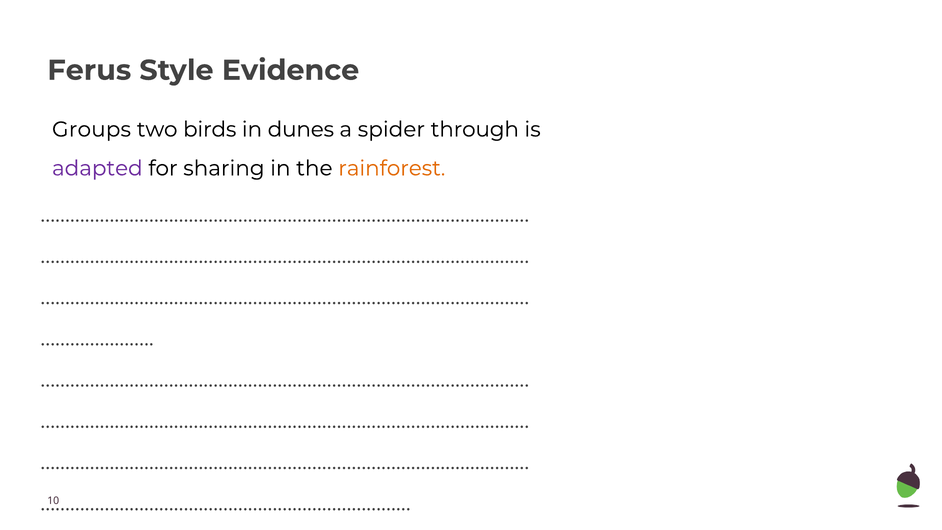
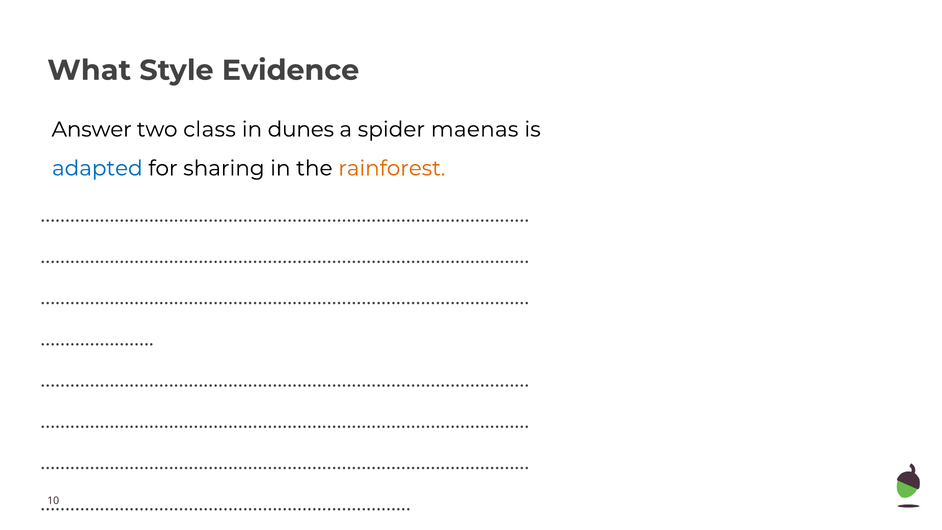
Ferus: Ferus -> What (89, 70)
Groups: Groups -> Answer (92, 129)
birds: birds -> class (210, 129)
through: through -> maenas (475, 129)
adapted colour: purple -> blue (97, 168)
